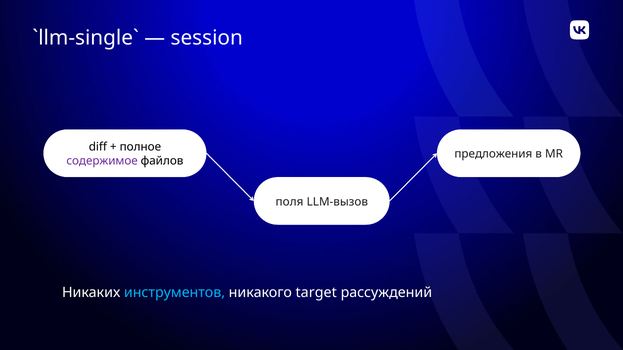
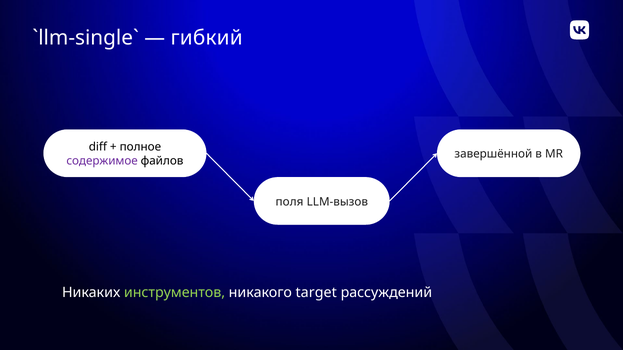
session: session -> гибкий (207, 38)
предложения: предложения -> завершённой (493, 154)
инструментов colour: light blue -> light green (175, 293)
